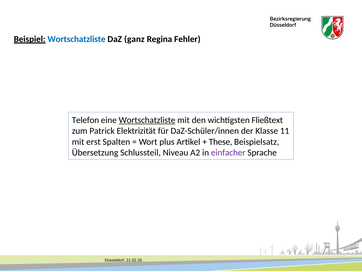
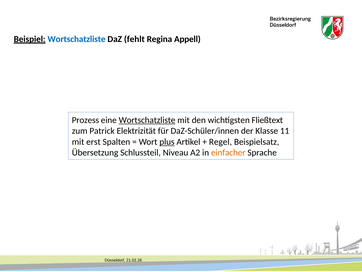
ganz: ganz -> fehlt (134, 39)
Fehler: Fehler -> Appell (187, 39)
Telefon: Telefon -> Prozess (85, 120)
plus underline: none -> present (167, 142)
These: These -> Regel (220, 142)
einfacher colour: purple -> orange (228, 152)
